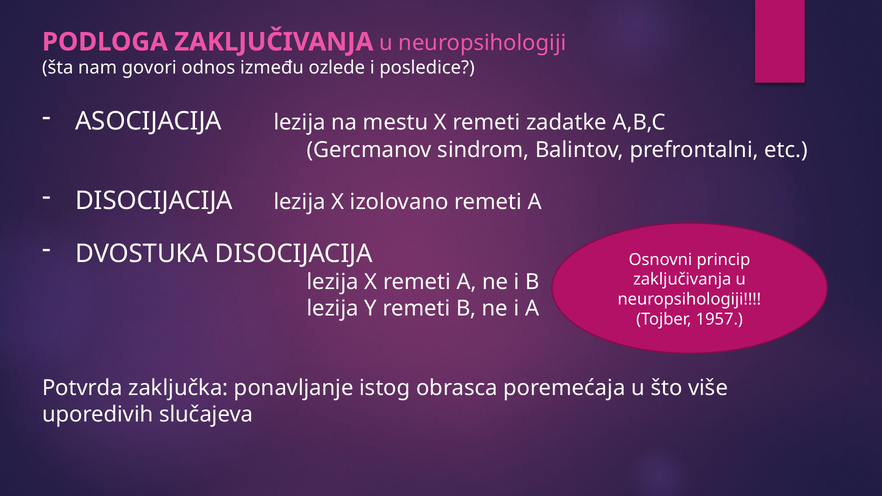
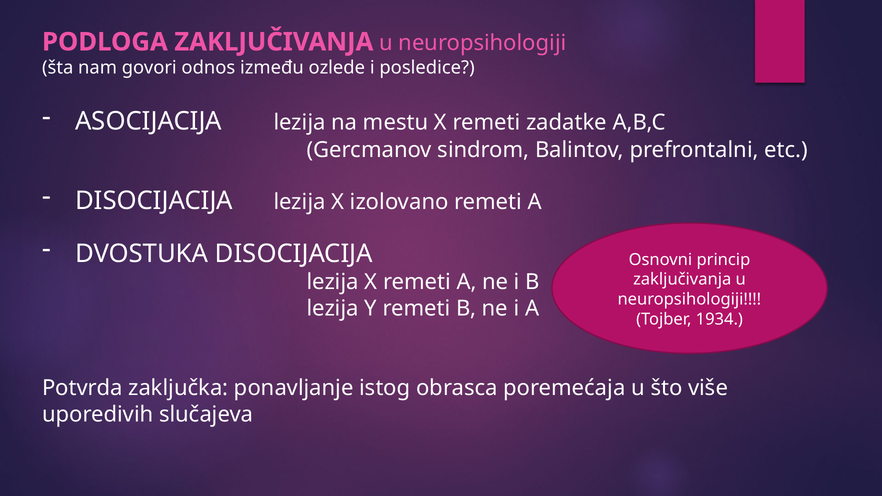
1957: 1957 -> 1934 (719, 319)
